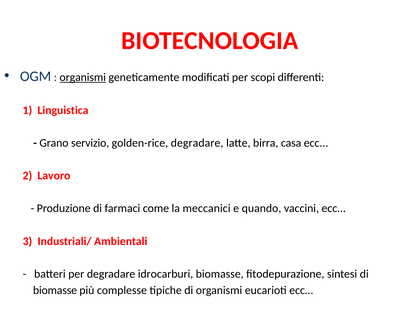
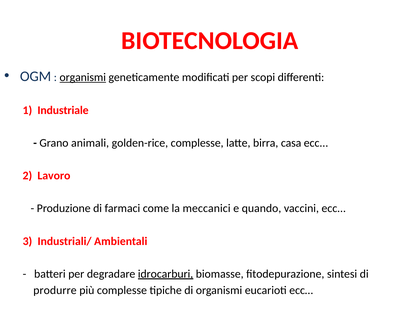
Linguistica: Linguistica -> Industriale (63, 110)
servizio: servizio -> animali (90, 143)
golden-rice degradare: degradare -> complesse (197, 143)
idrocarburi underline: none -> present (166, 274)
biomasse: biomasse -> produrre (55, 290)
